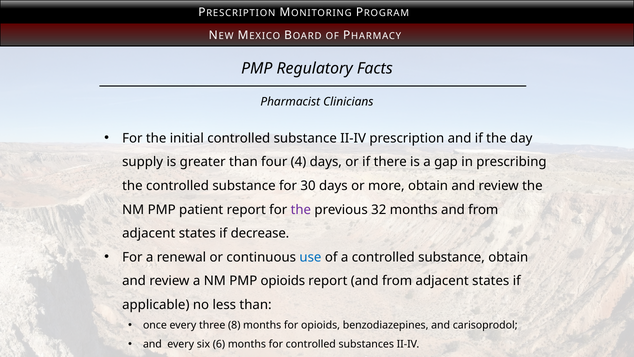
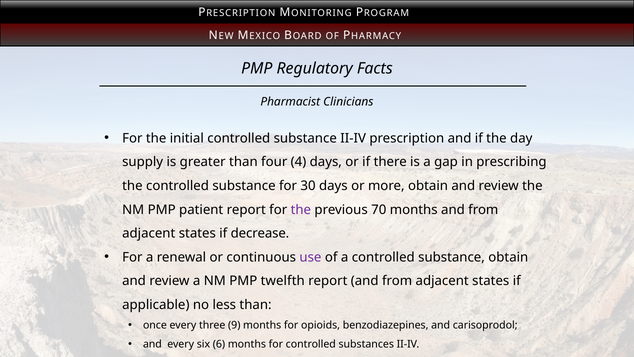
32: 32 -> 70 (379, 209)
use colour: blue -> purple (310, 257)
PMP opioids: opioids -> twelfth (283, 281)
8: 8 -> 9 (234, 325)
